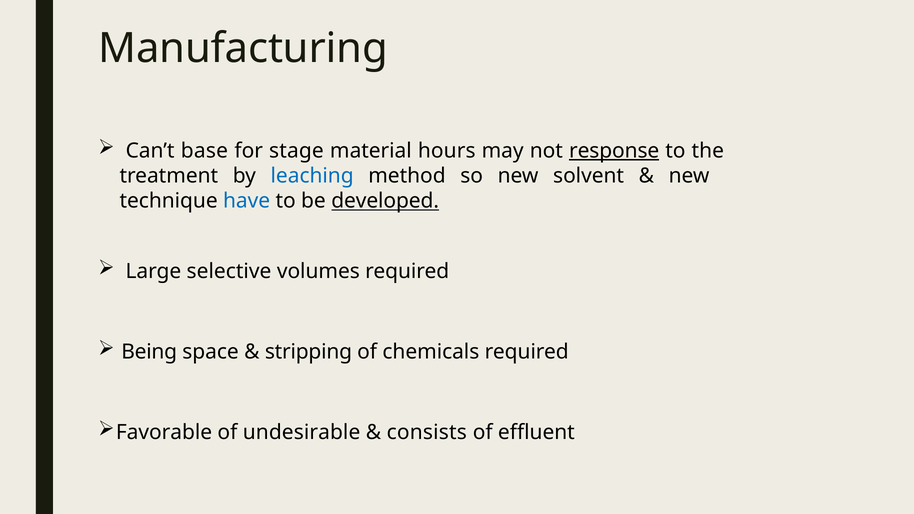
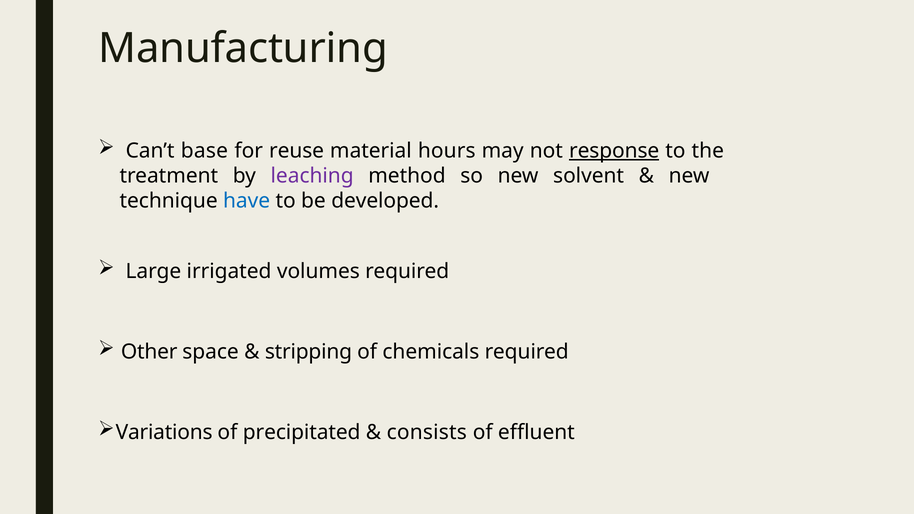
stage: stage -> reuse (297, 151)
leaching colour: blue -> purple (312, 176)
developed underline: present -> none (385, 201)
selective: selective -> irrigated (229, 272)
Being: Being -> Other (149, 352)
Favorable: Favorable -> Variations (164, 432)
undesirable: undesirable -> precipitated (302, 432)
